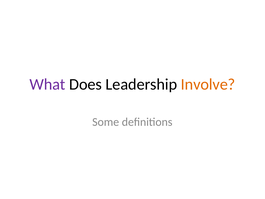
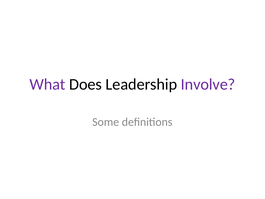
Involve colour: orange -> purple (208, 84)
